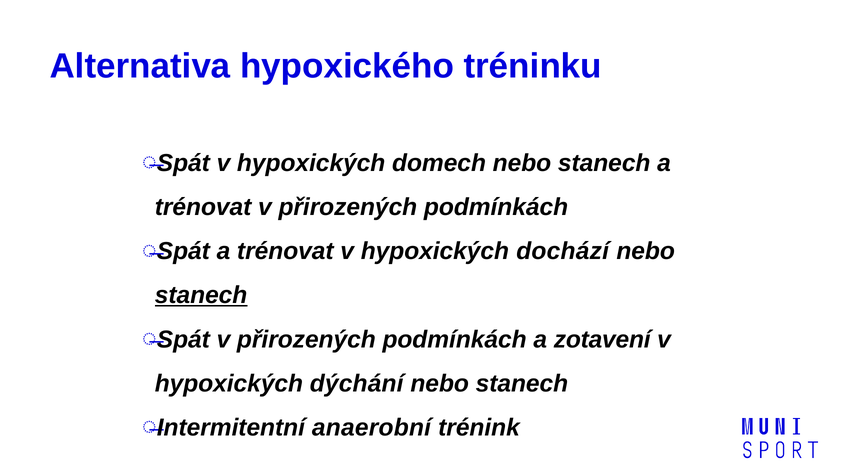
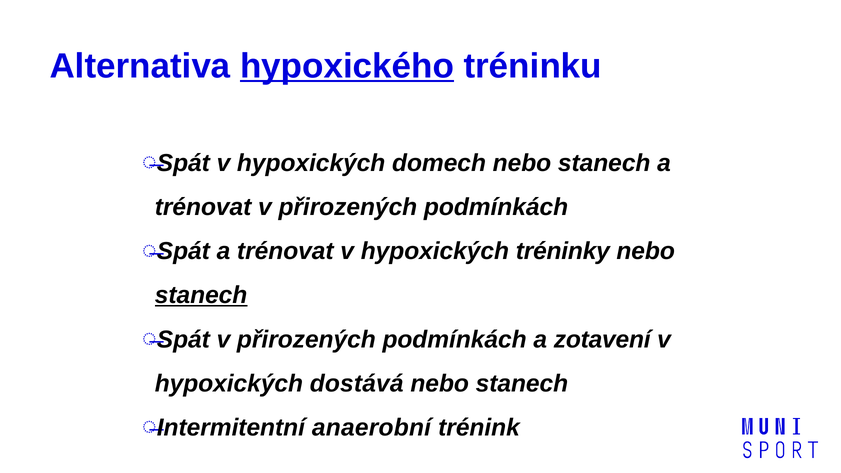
hypoxického underline: none -> present (347, 66)
dochází: dochází -> tréninky (563, 251)
dýchání: dýchání -> dostává (357, 384)
